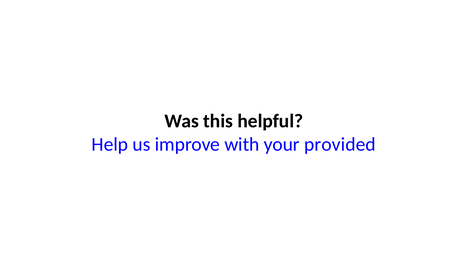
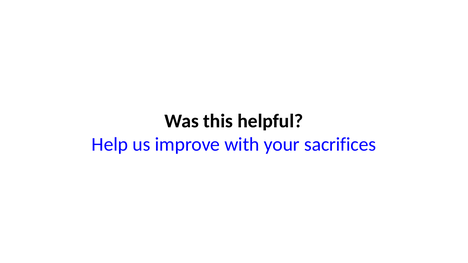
provided: provided -> sacrifices (340, 144)
